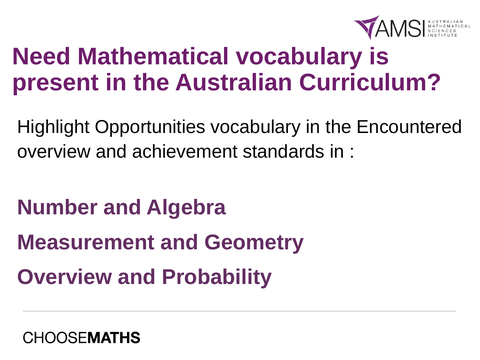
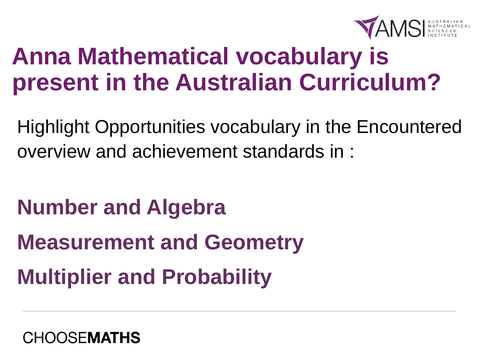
Need: Need -> Anna (42, 57)
Overview: Overview -> Multiplier (65, 277)
